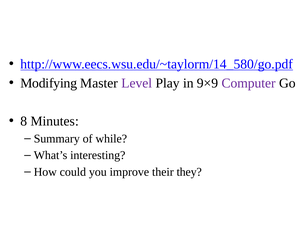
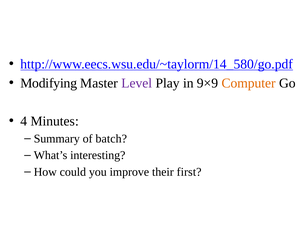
Computer colour: purple -> orange (249, 83)
8: 8 -> 4 (24, 121)
while: while -> batch (111, 138)
they: they -> first (189, 172)
